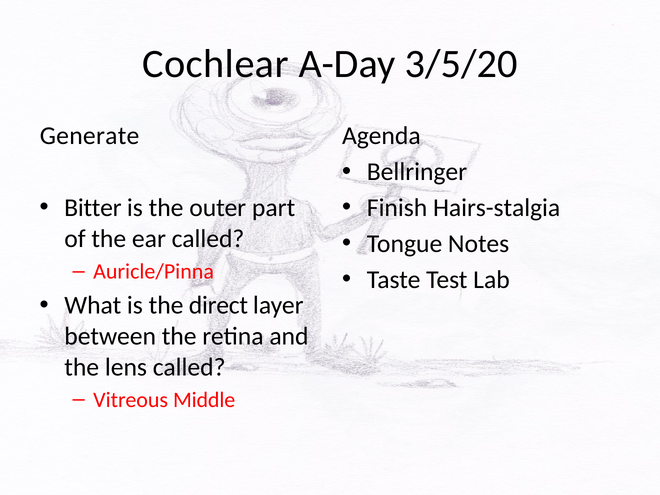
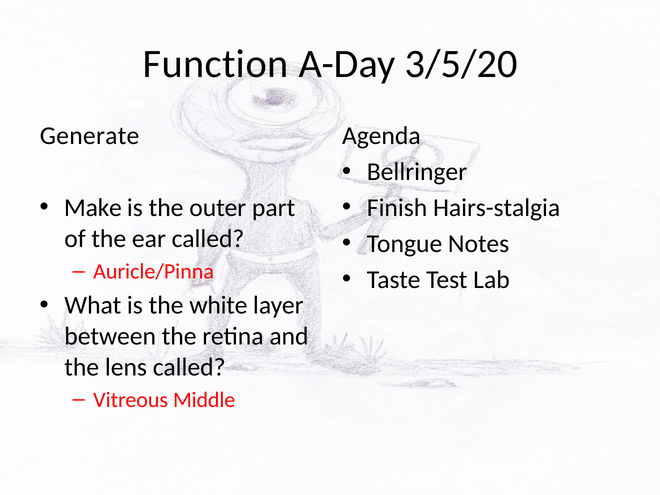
Cochlear: Cochlear -> Function (216, 64)
Bitter: Bitter -> Make (93, 208)
direct: direct -> white (218, 305)
